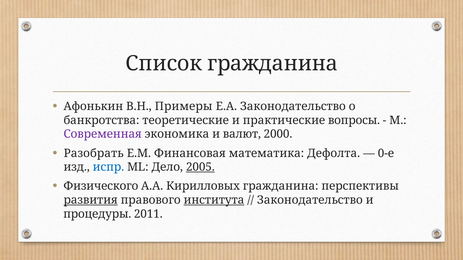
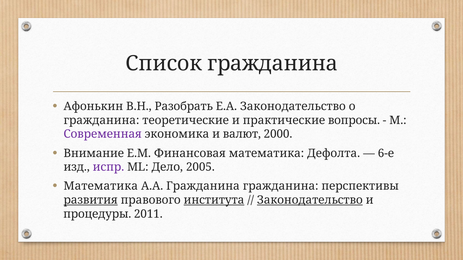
Примеры: Примеры -> Разобрать (184, 107)
банкротства: банкротства -> гражданина (101, 120)
Разобрать: Разобрать -> Внимание (94, 153)
0-е: 0-е -> 6-е (386, 153)
испр colour: blue -> purple (108, 167)
2005 underline: present -> none (200, 167)
Физического: Физического -> Математика (101, 186)
А.А Кирилловых: Кирилловых -> Гражданина (203, 186)
Законодательство underline: none -> present (310, 200)
